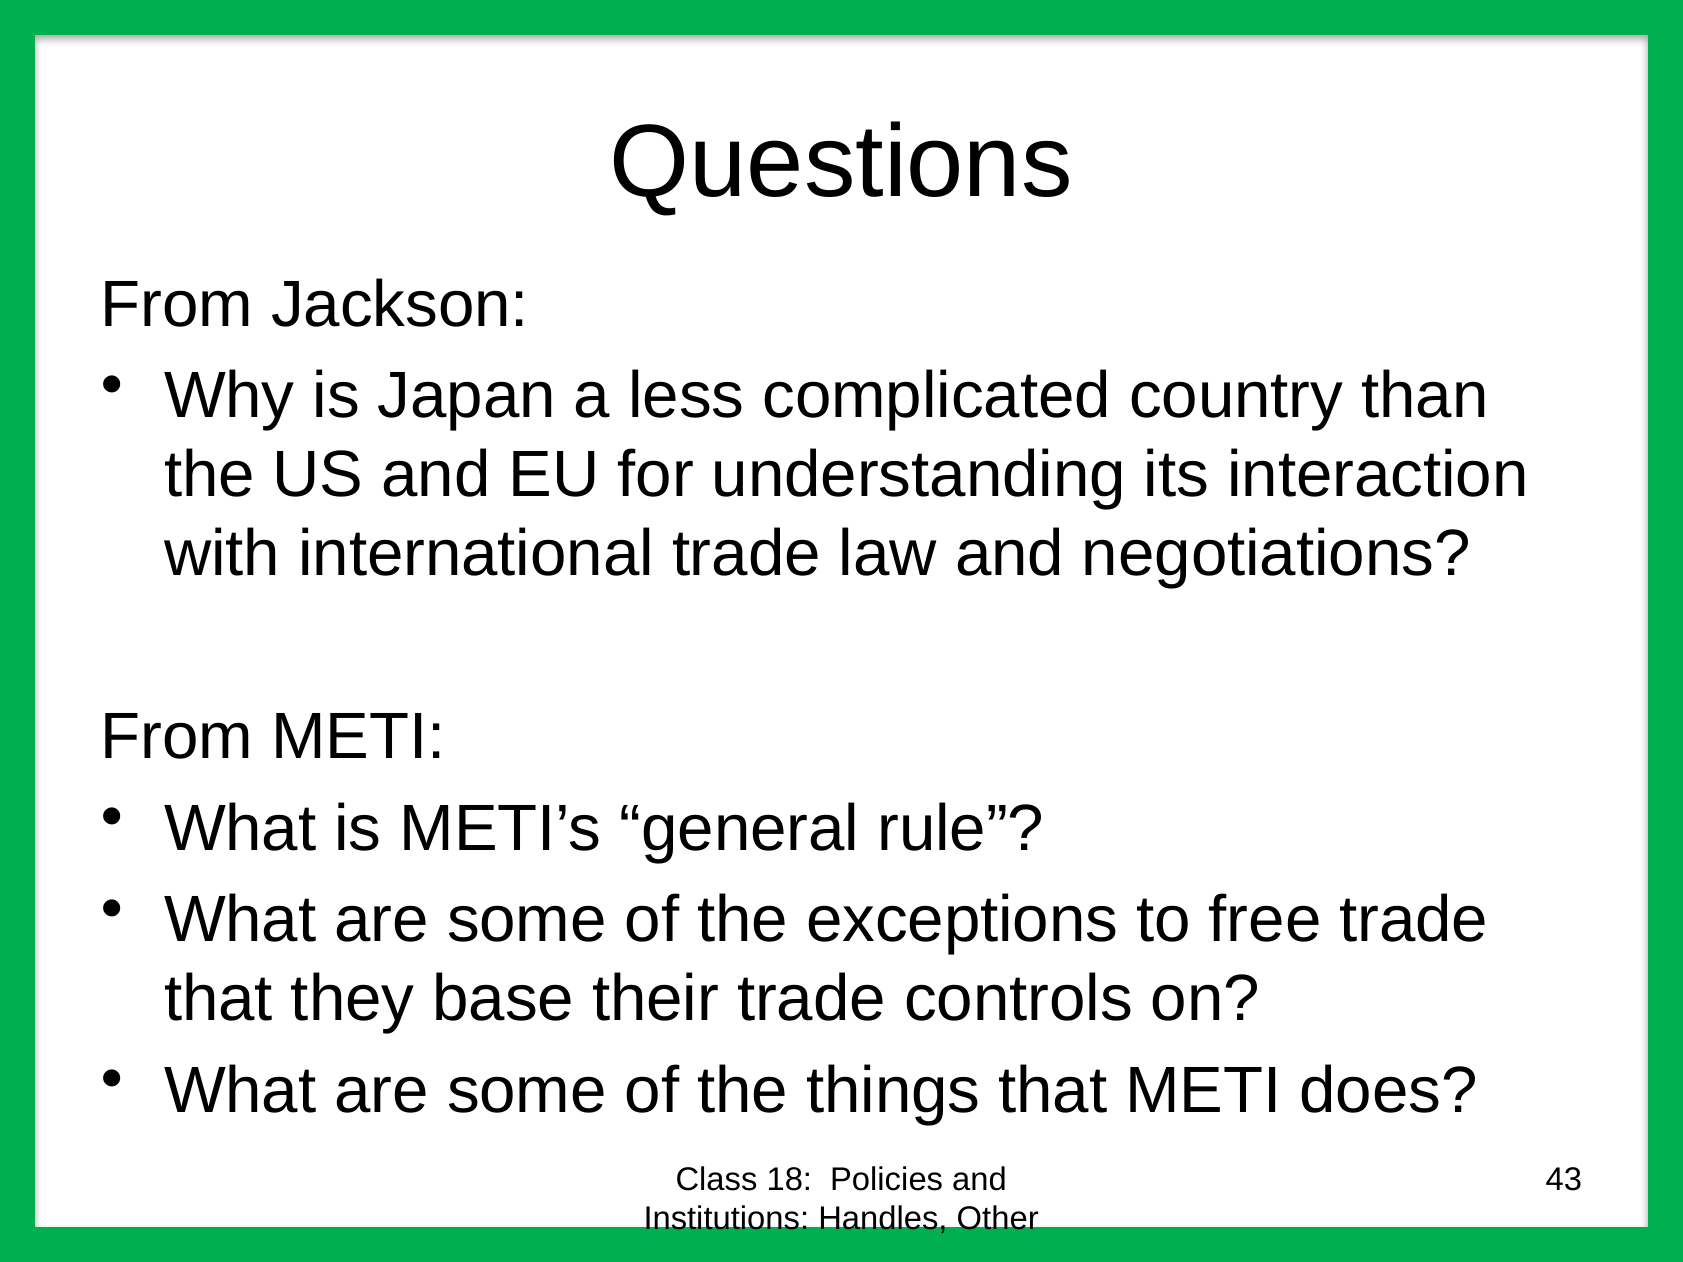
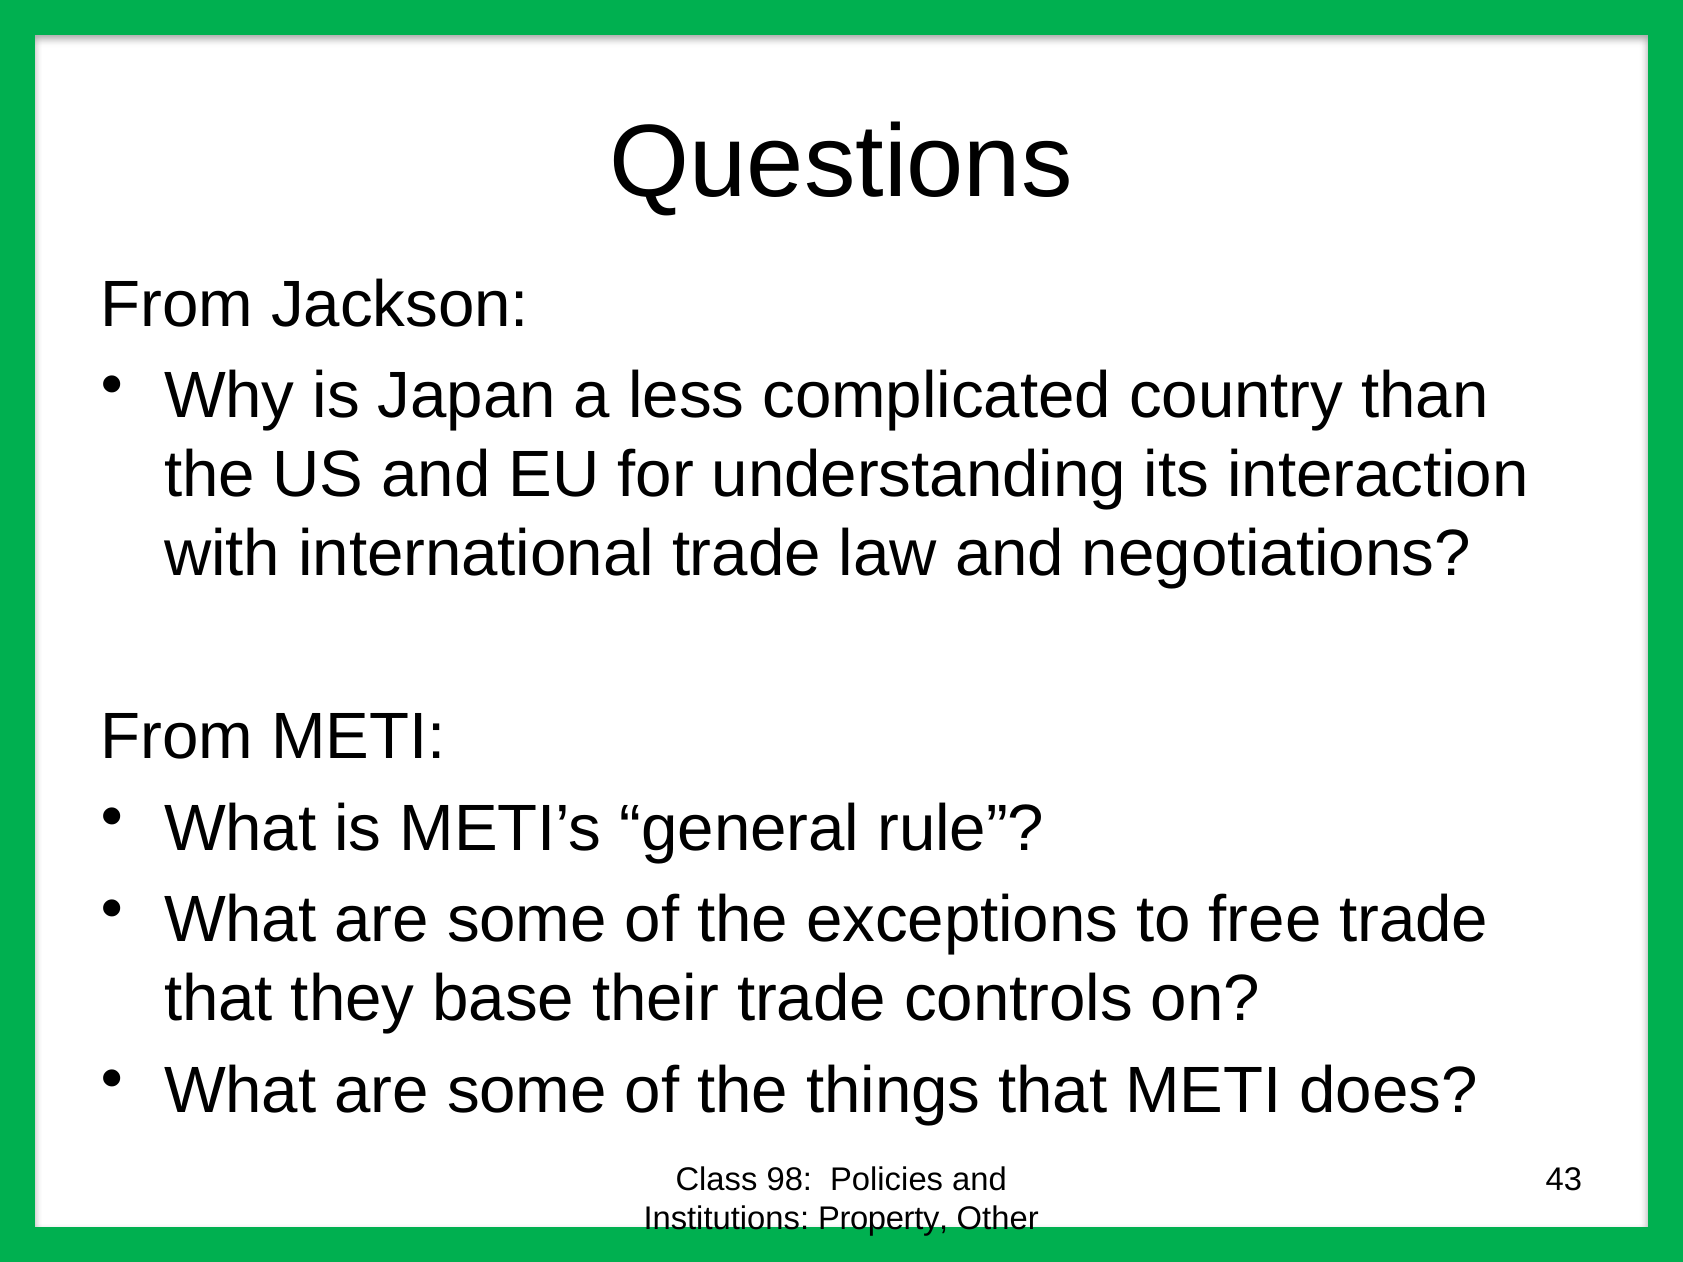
18: 18 -> 98 (789, 1180)
Handles: Handles -> Property (883, 1219)
